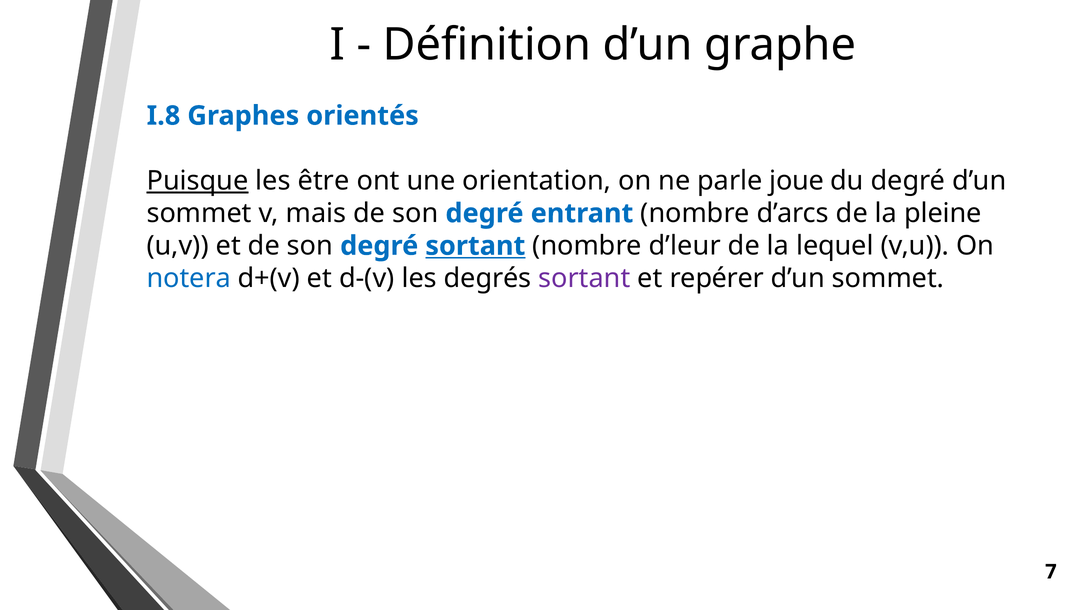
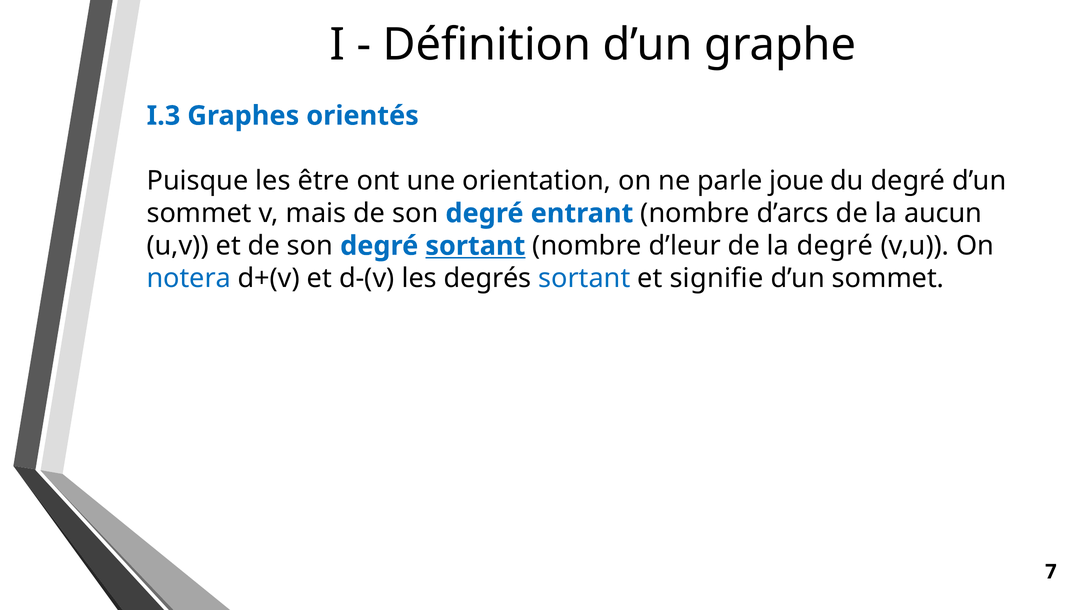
I.8: I.8 -> I.3 (163, 116)
Puisque underline: present -> none (198, 181)
pleine: pleine -> aucun (943, 213)
la lequel: lequel -> degré (835, 246)
sortant colour: purple -> blue (584, 278)
repérer: repérer -> signifie (717, 278)
